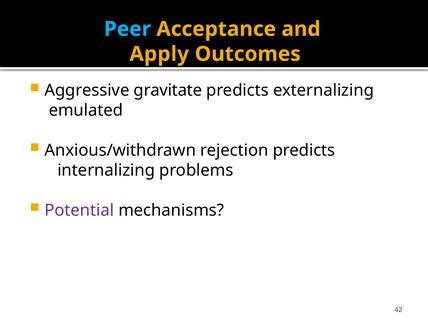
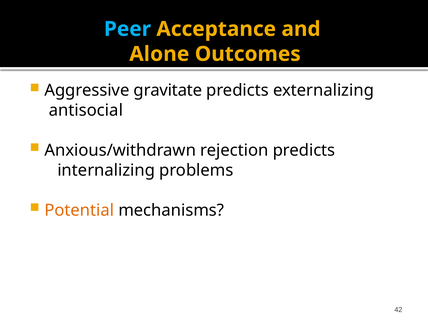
Apply: Apply -> Alone (159, 54)
emulated: emulated -> antisocial (86, 110)
Potential colour: purple -> orange (79, 210)
